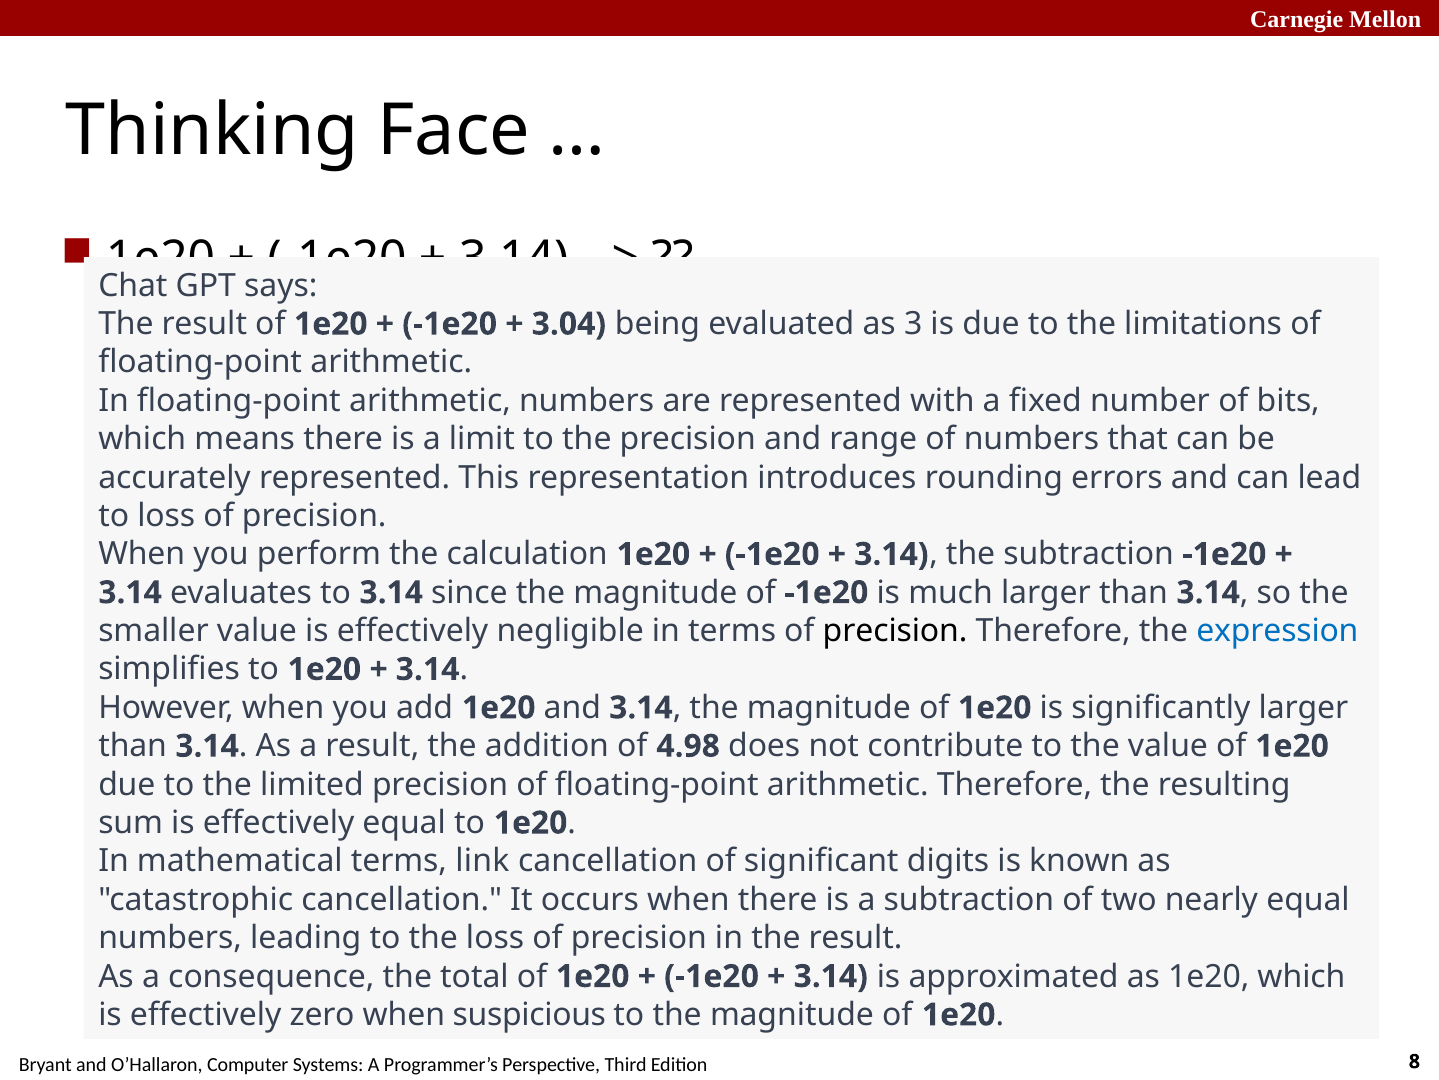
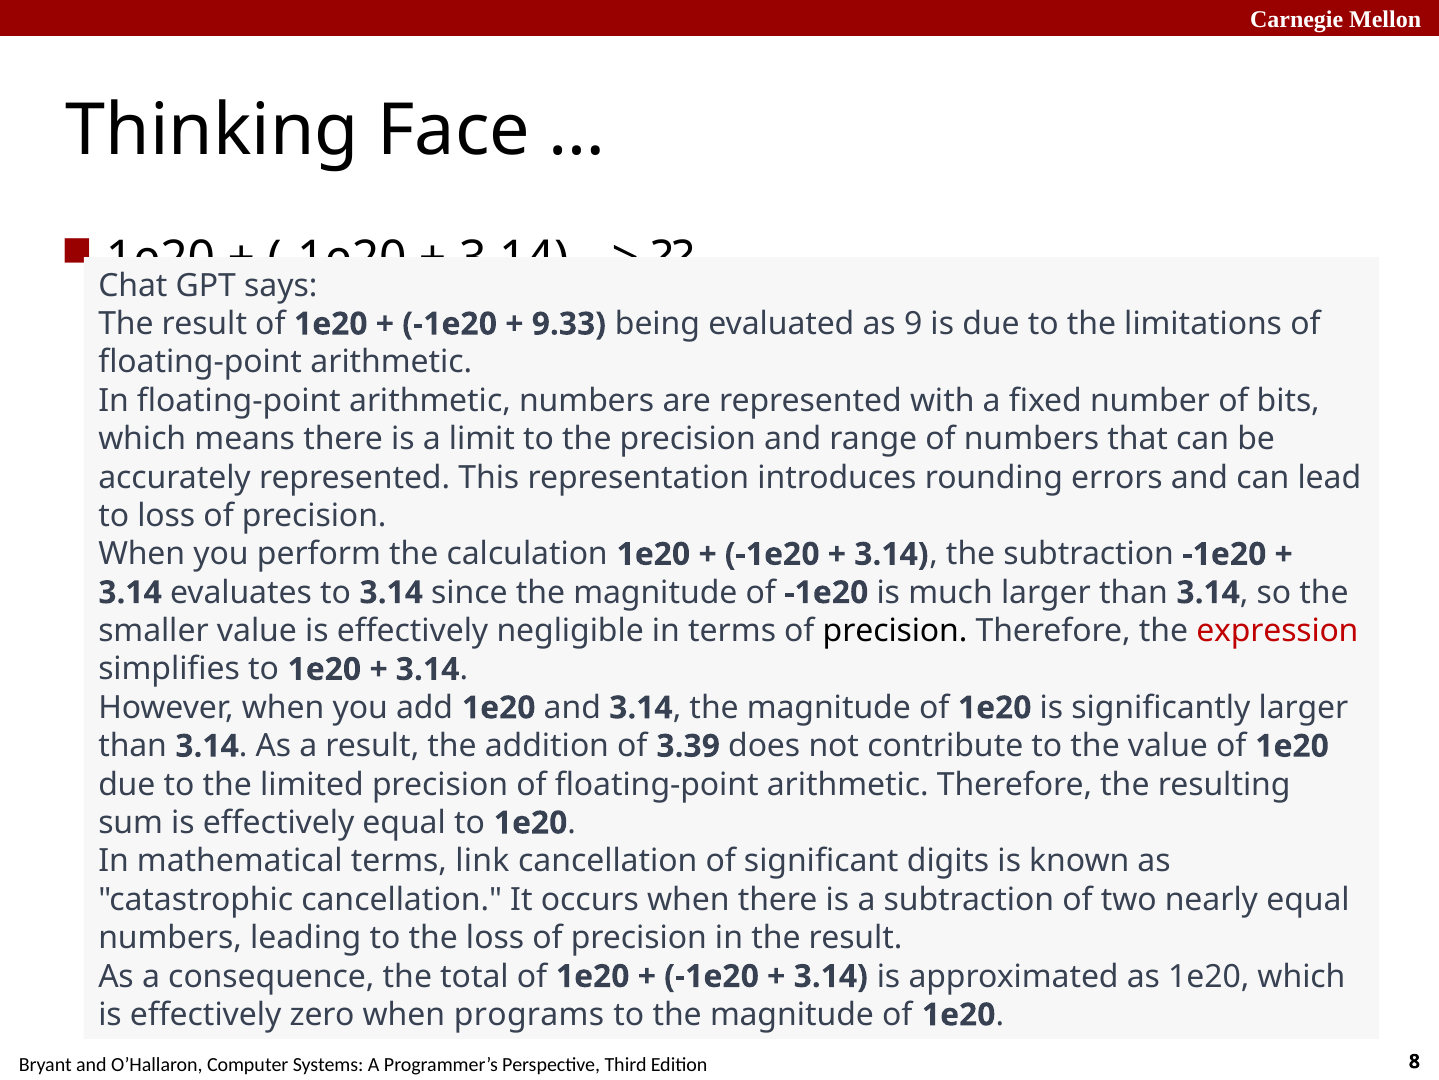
3.04: 3.04 -> 9.33 (569, 324)
3: 3 -> 9 (913, 324)
expression colour: blue -> red (1277, 631)
4.98: 4.98 -> 3.39 (688, 746)
suspicious: suspicious -> programs (529, 1014)
